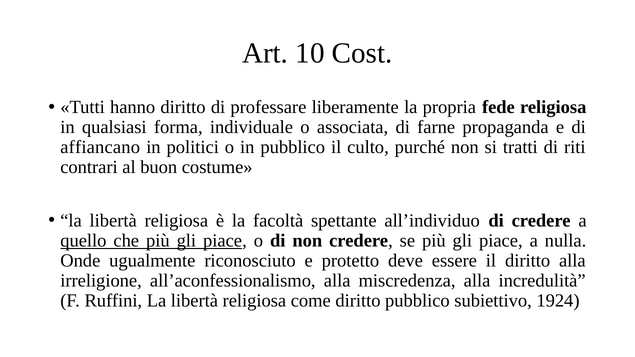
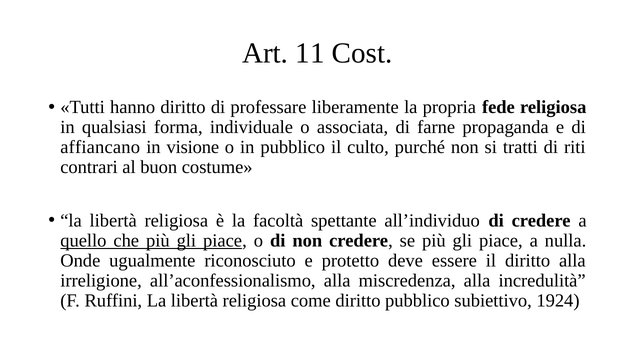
10: 10 -> 11 (310, 53)
politici: politici -> visione (193, 147)
